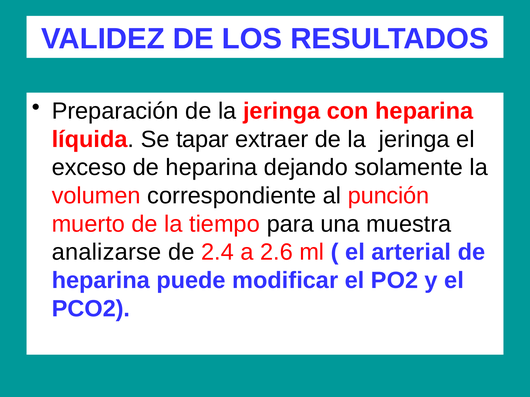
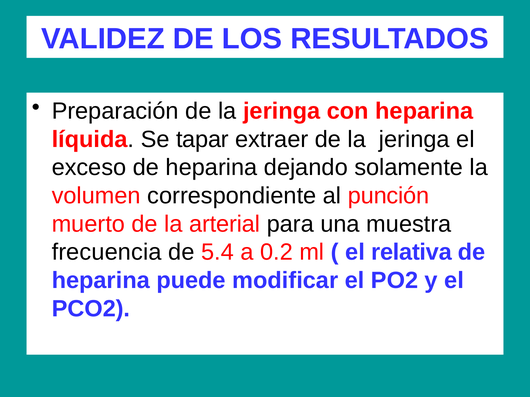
tiempo: tiempo -> arterial (225, 224)
analizarse: analizarse -> frecuencia (107, 253)
2.4: 2.4 -> 5.4 (218, 253)
2.6: 2.6 -> 0.2 (276, 253)
arterial: arterial -> relativa (411, 253)
